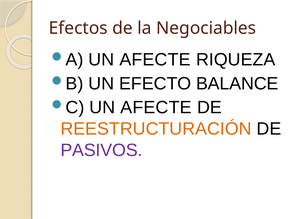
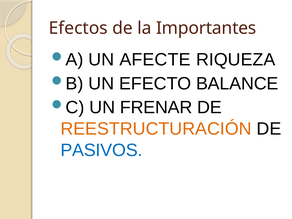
Negociables: Negociables -> Importantes (206, 28)
AFECTE: AFECTE -> FRENAR (156, 107)
PASIVOS colour: purple -> blue (101, 150)
